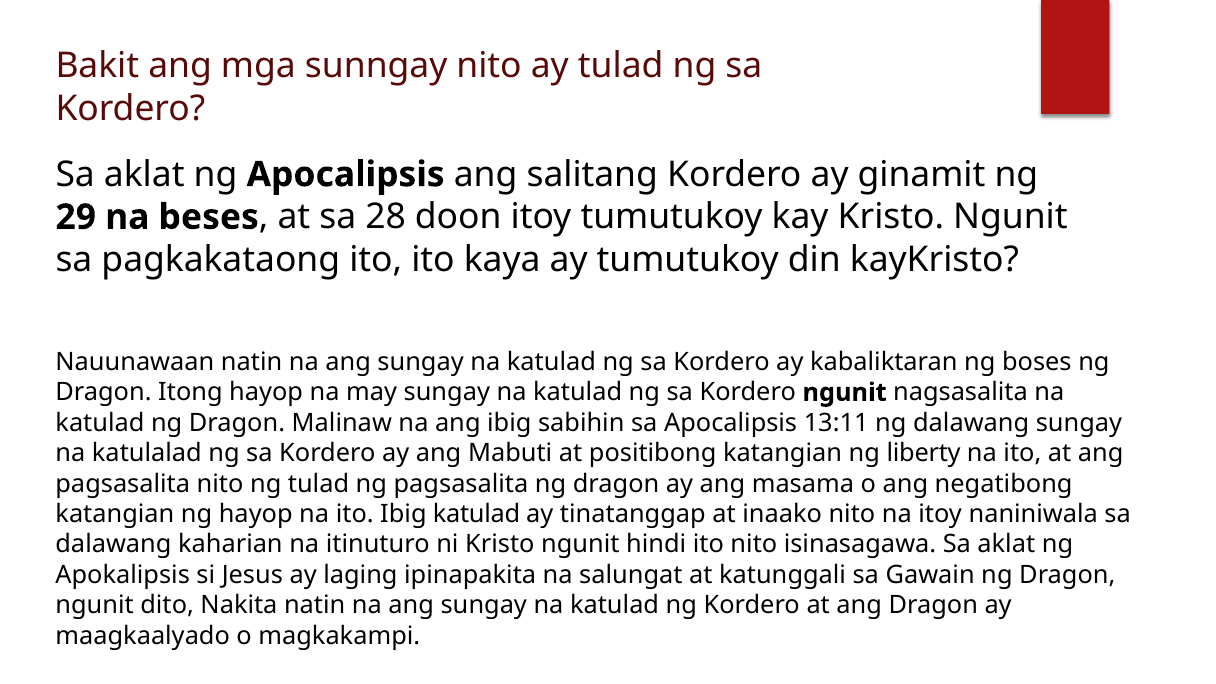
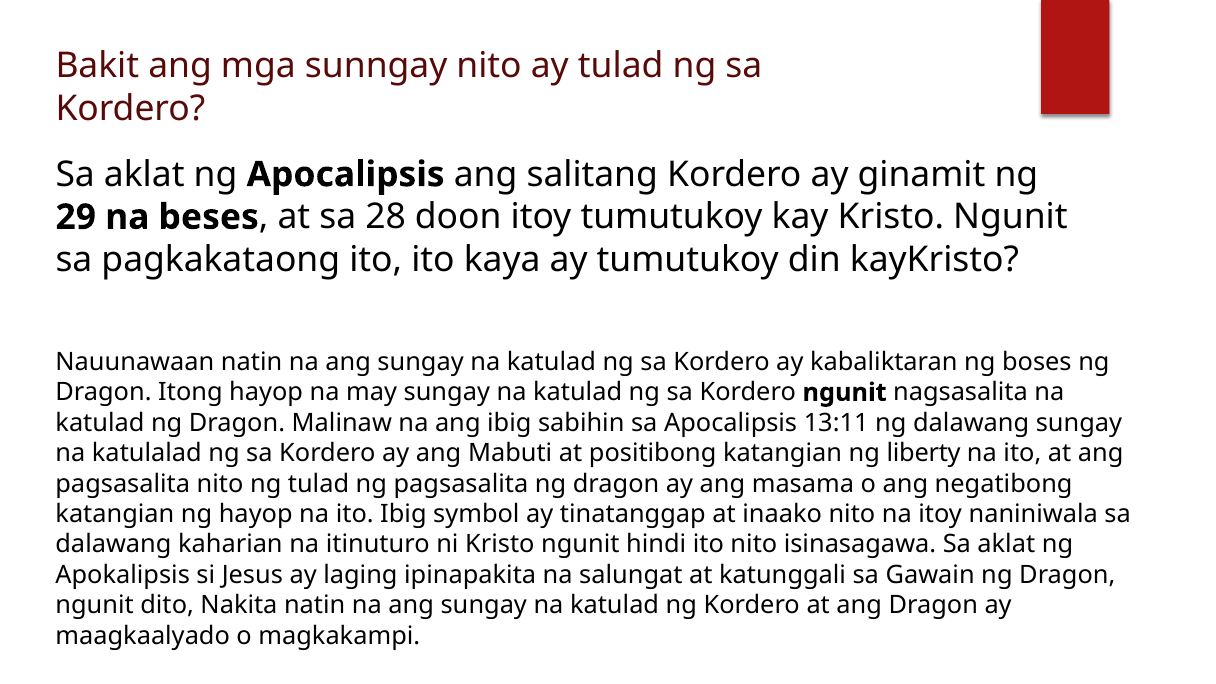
Ibig katulad: katulad -> symbol (476, 514)
